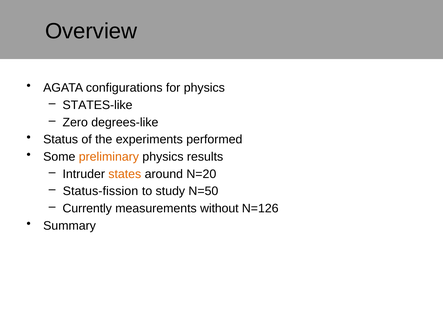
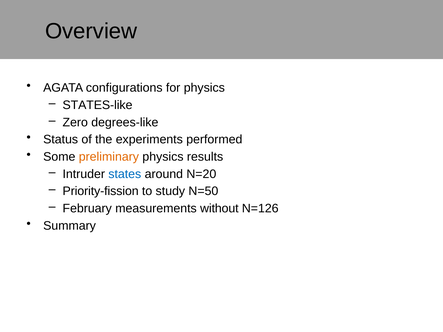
states colour: orange -> blue (125, 174)
Status-fission: Status-fission -> Priority-fission (101, 191)
Currently: Currently -> February (87, 209)
